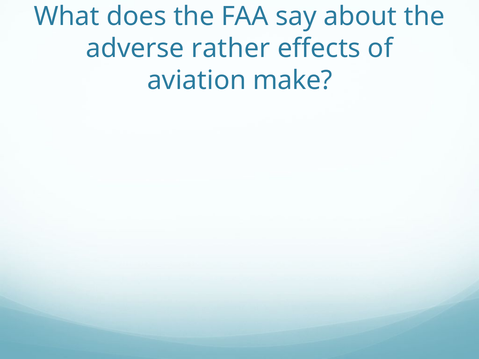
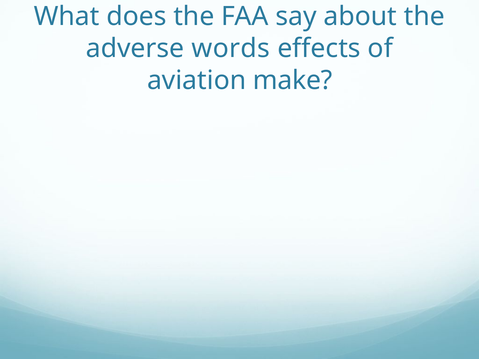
rather: rather -> words (231, 48)
